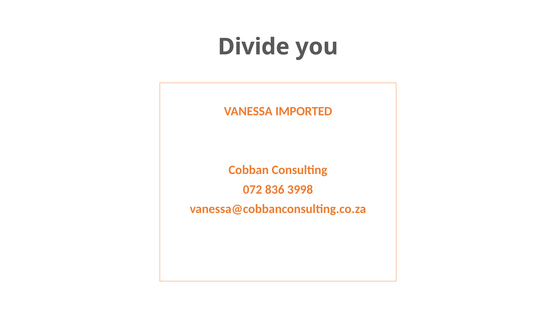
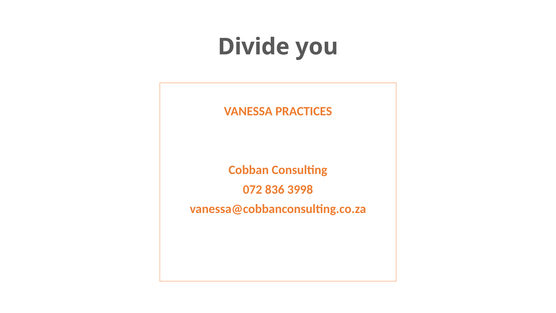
IMPORTED: IMPORTED -> PRACTICES (304, 111)
